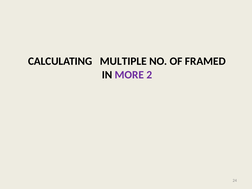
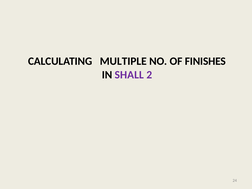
FRAMED: FRAMED -> FINISHES (205, 61)
MORE: MORE -> SHALL (129, 75)
